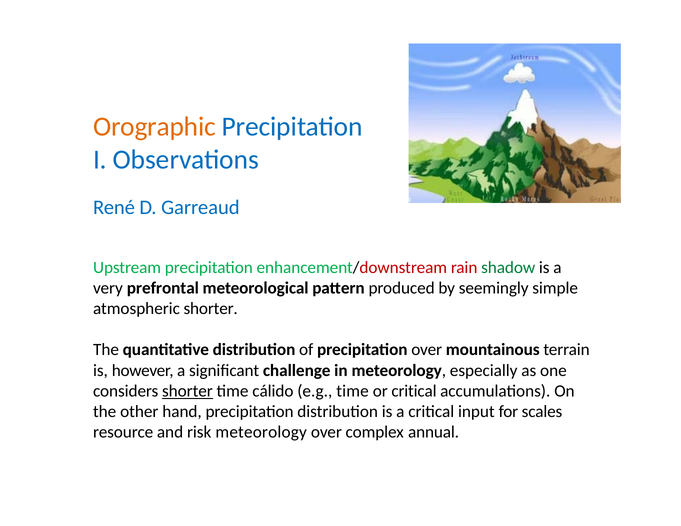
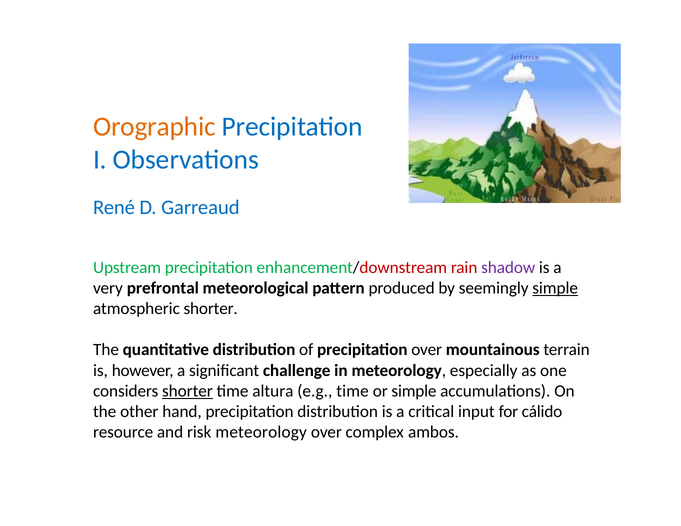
shadow colour: green -> purple (508, 268)
simple underline: none -> present (555, 288)
cálido: cálido -> altura (273, 391)
or critical: critical -> simple (414, 391)
scales: scales -> cálido (542, 412)
annual: annual -> ambos (433, 432)
